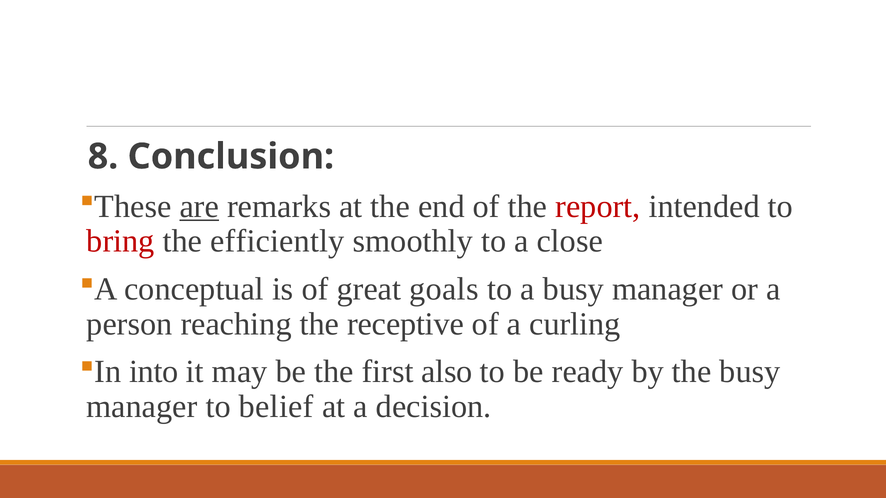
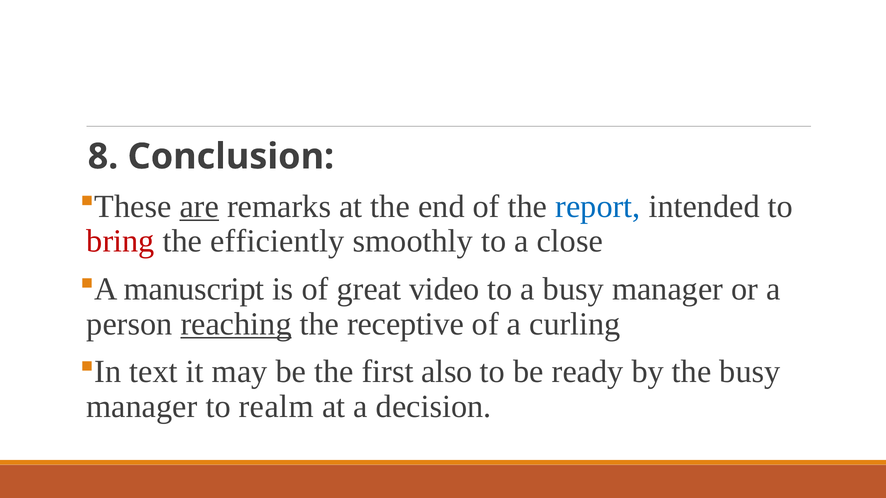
report colour: red -> blue (598, 207)
conceptual: conceptual -> manuscript (194, 289)
goals: goals -> video (444, 289)
reaching underline: none -> present (236, 324)
into: into -> text (154, 372)
belief: belief -> realm (276, 407)
